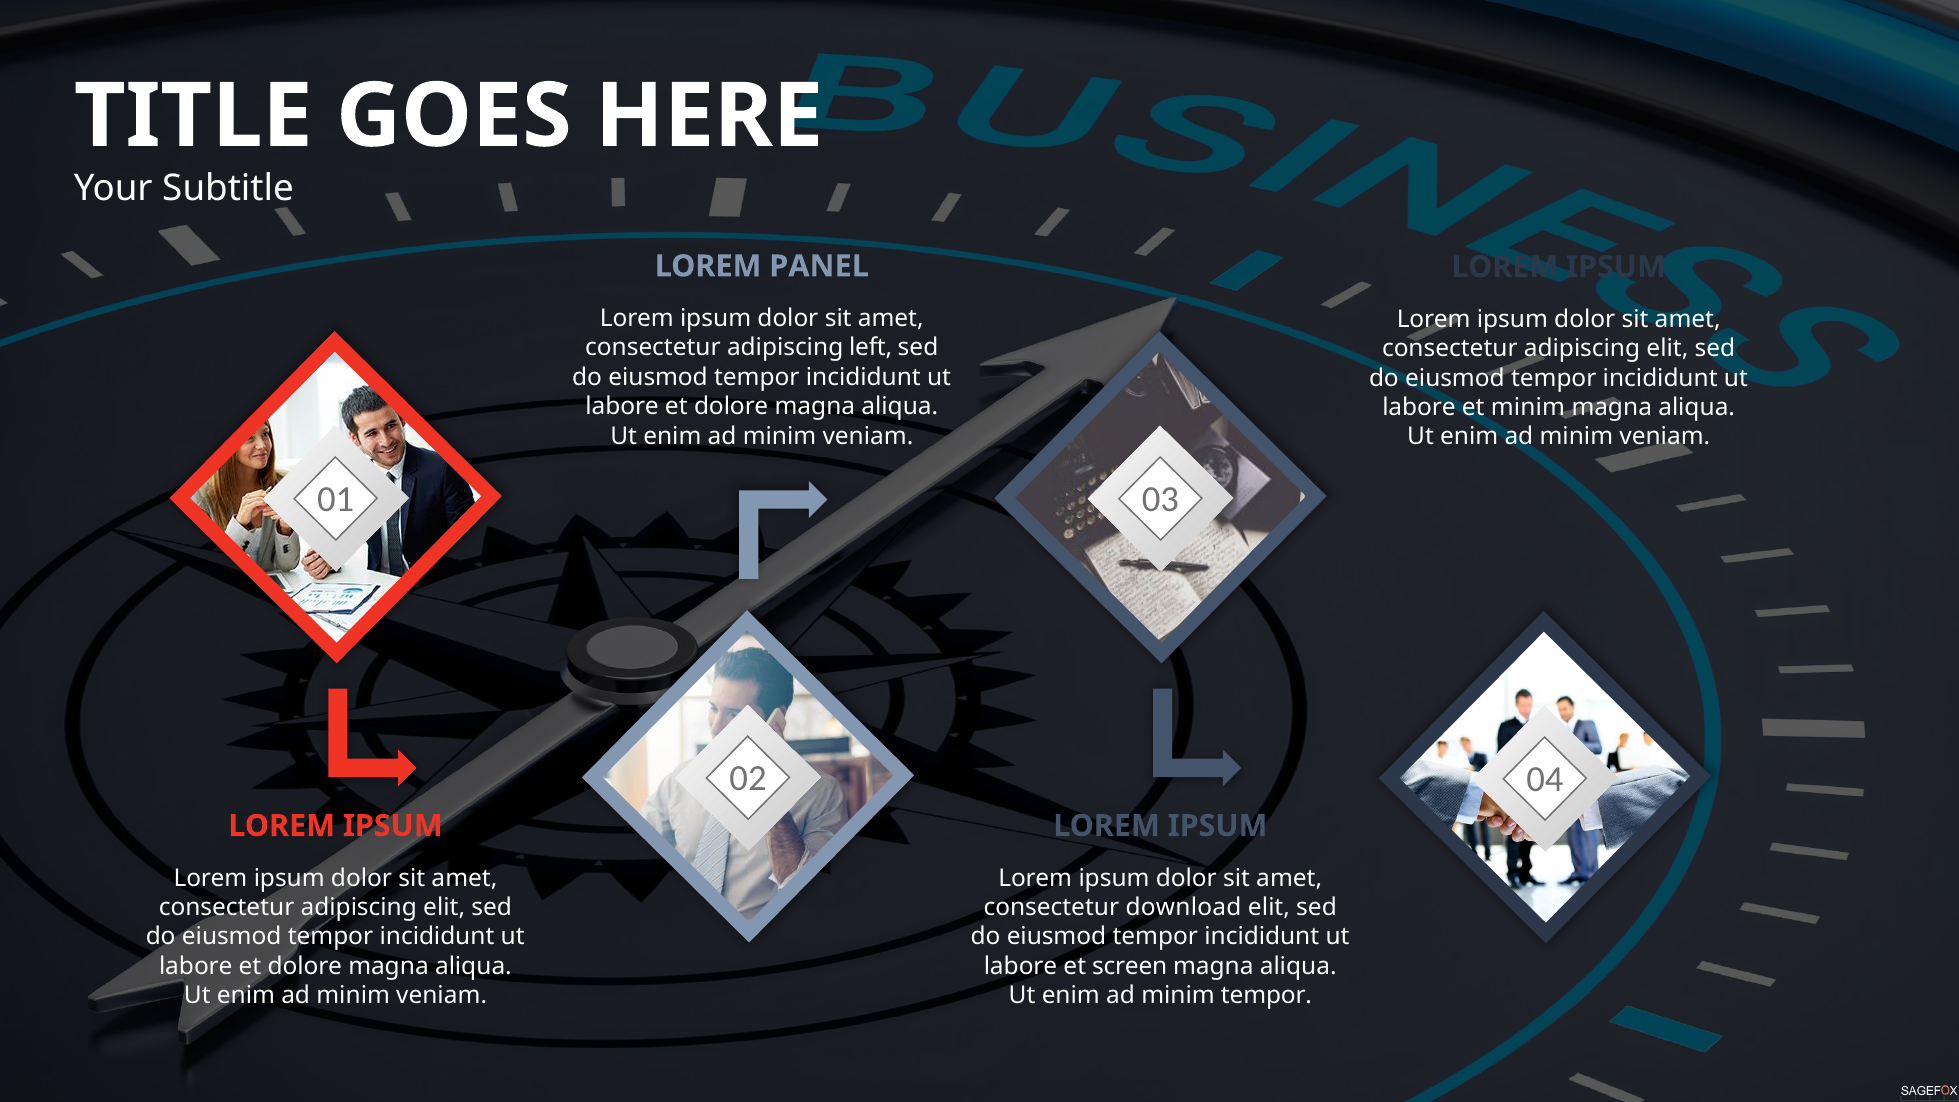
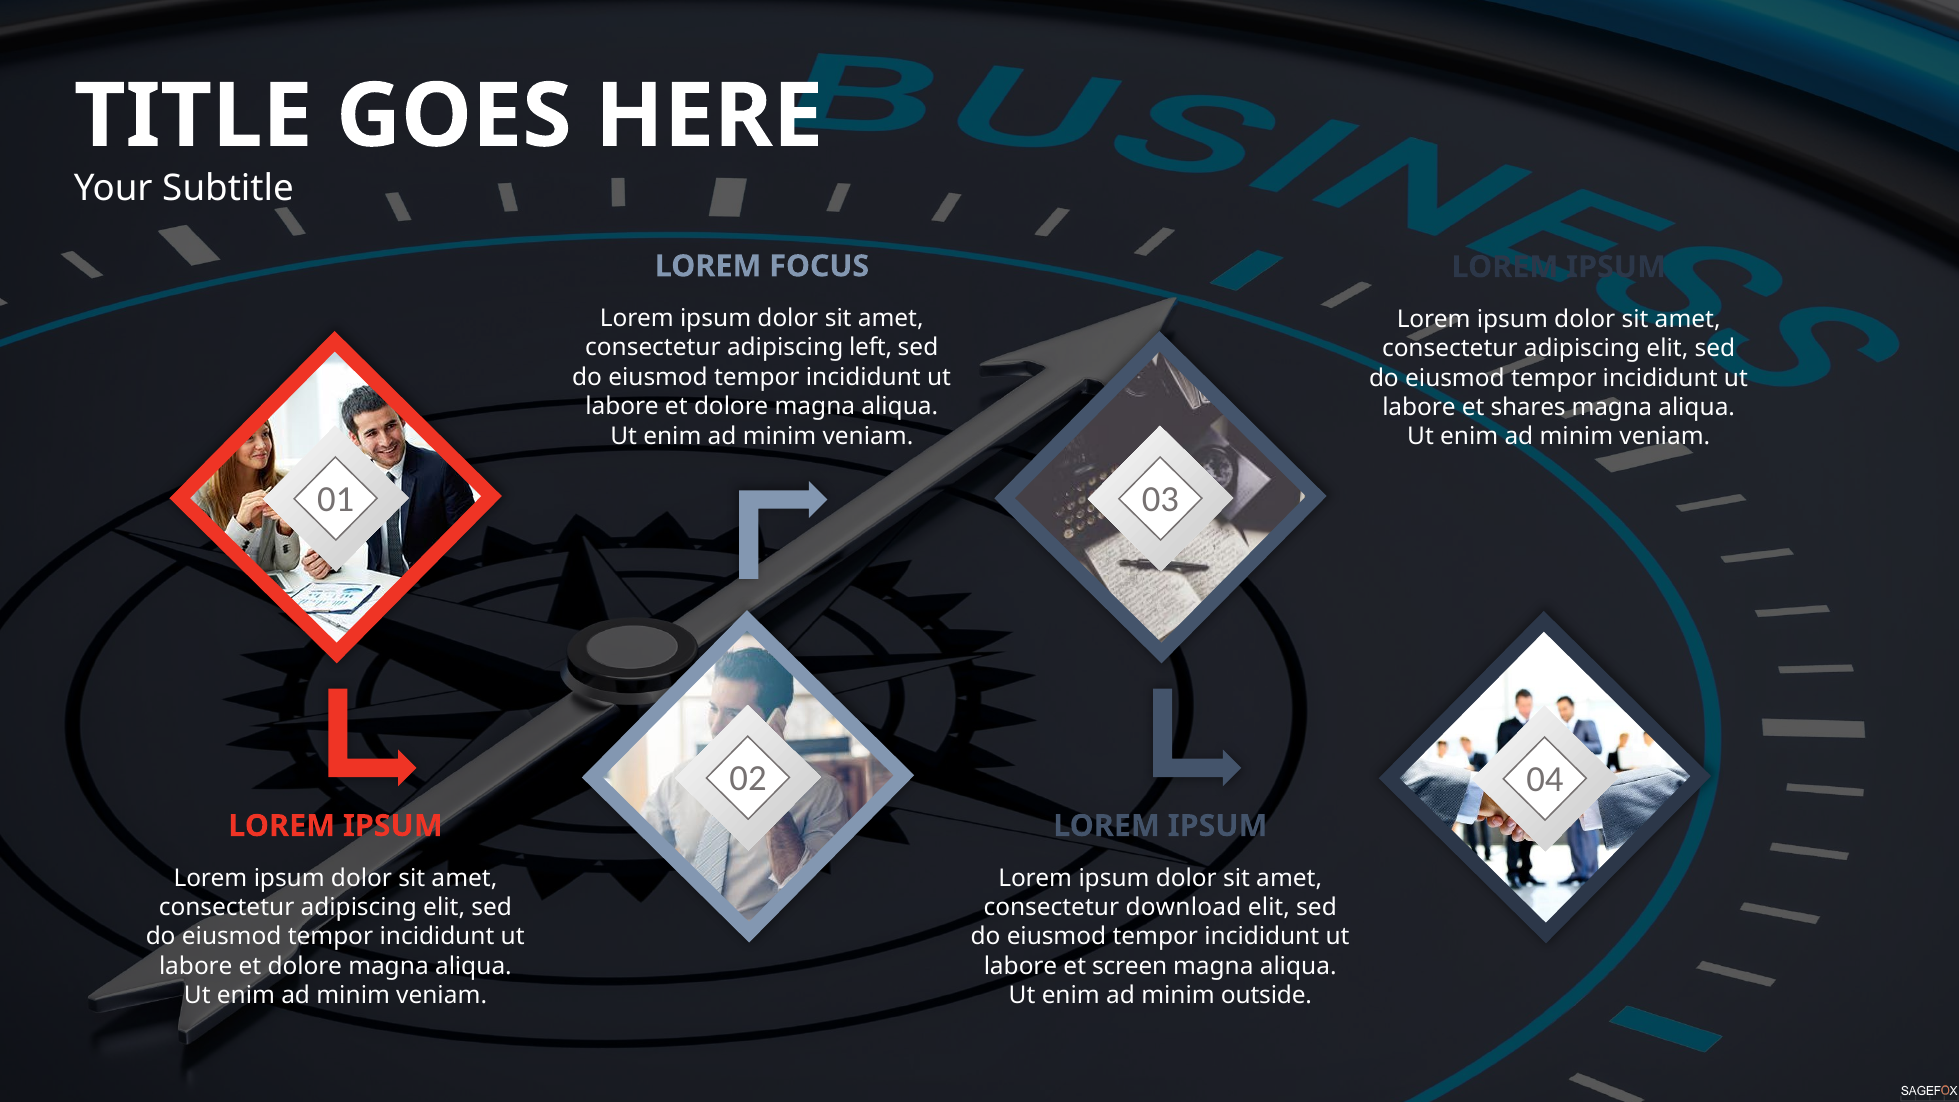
PANEL: PANEL -> FOCUS (819, 266)
et minim: minim -> shares (1528, 407)
minim tempor: tempor -> outside (1267, 996)
